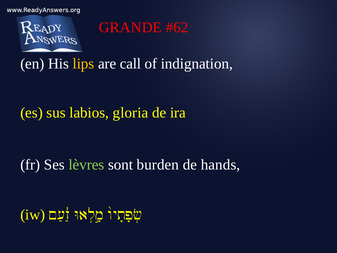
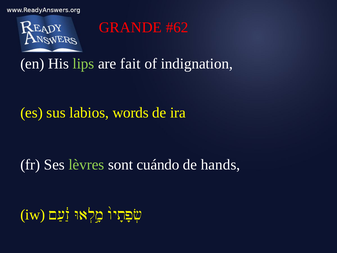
lips colour: yellow -> light green (83, 64)
call: call -> fait (130, 64)
gloria: gloria -> words (131, 112)
burden: burden -> cuándo (158, 164)
